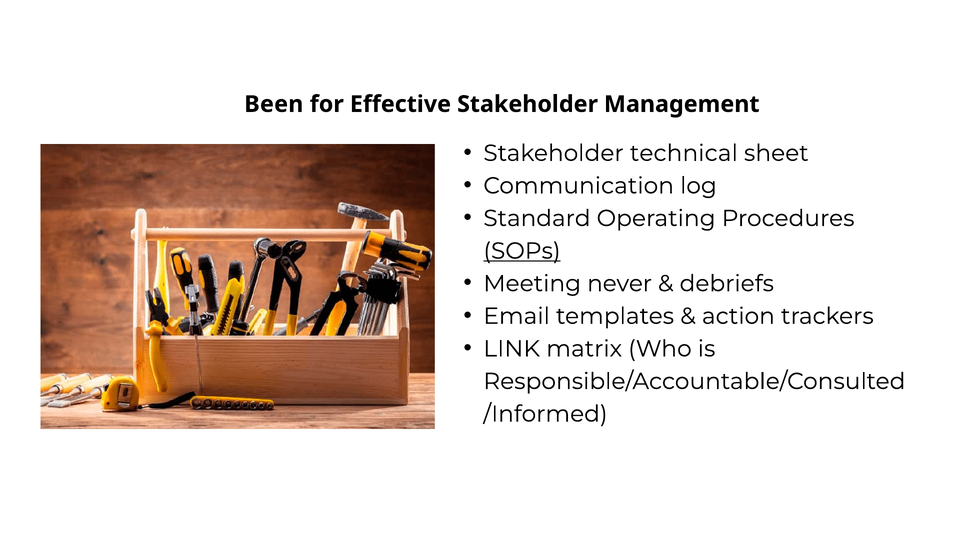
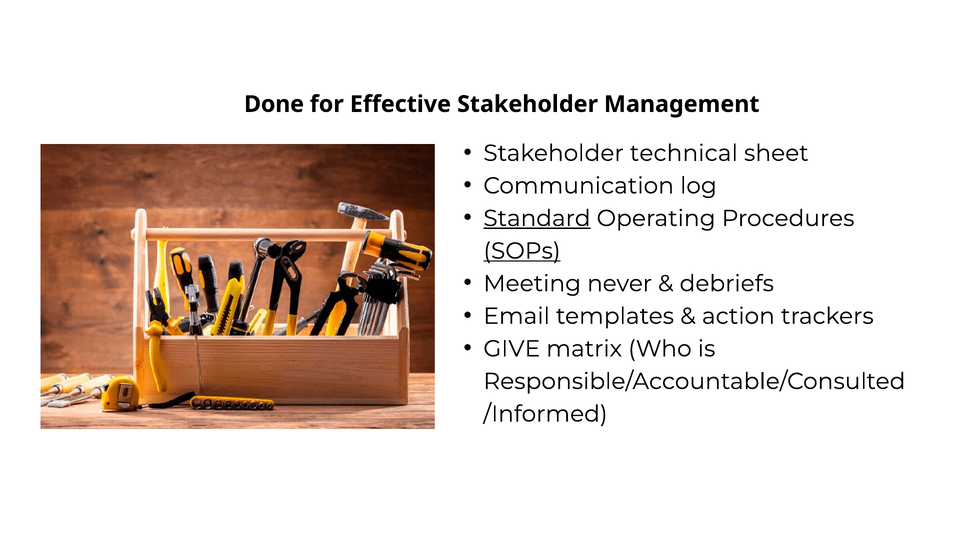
Been: Been -> Done (274, 104)
Standard underline: none -> present (537, 218)
LINK: LINK -> GIVE (512, 349)
